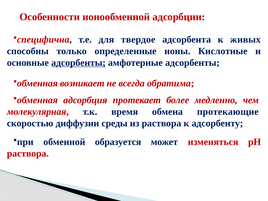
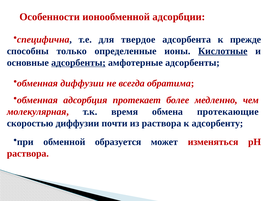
живых: живых -> прежде (246, 39)
Кислотные underline: none -> present (223, 51)
обменная возникает: возникает -> диффузии (82, 83)
среды: среды -> почти (115, 123)
